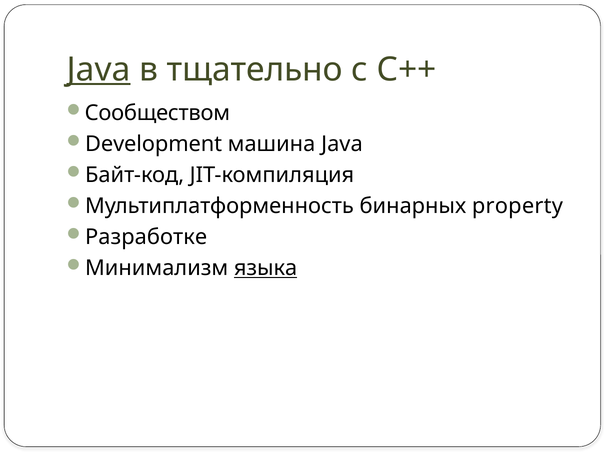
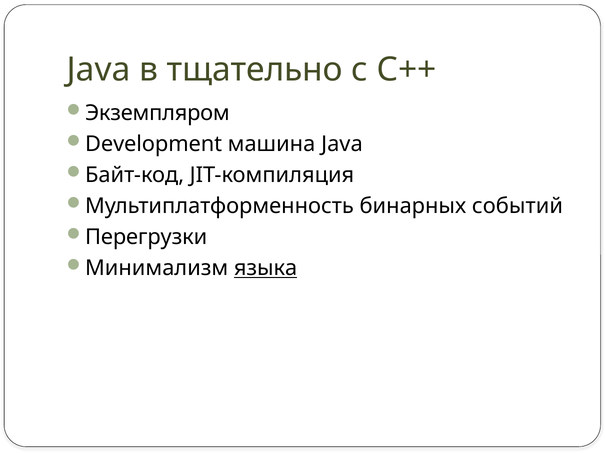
Java underline: present -> none (98, 70)
Сообществом: Сообществом -> Экземпляром (157, 113)
property: property -> событий (517, 207)
Разработке: Разработке -> Перегрузки (146, 238)
